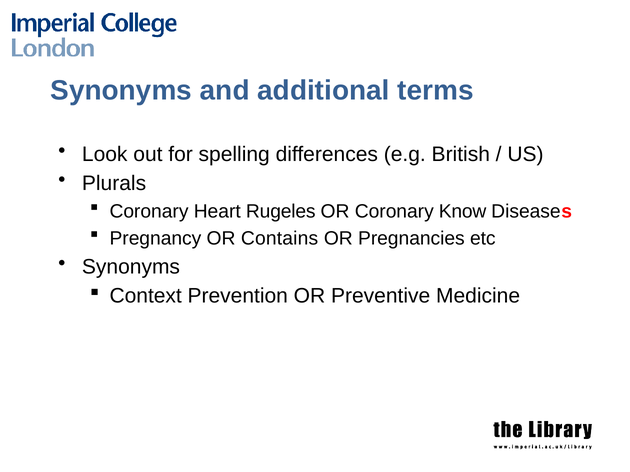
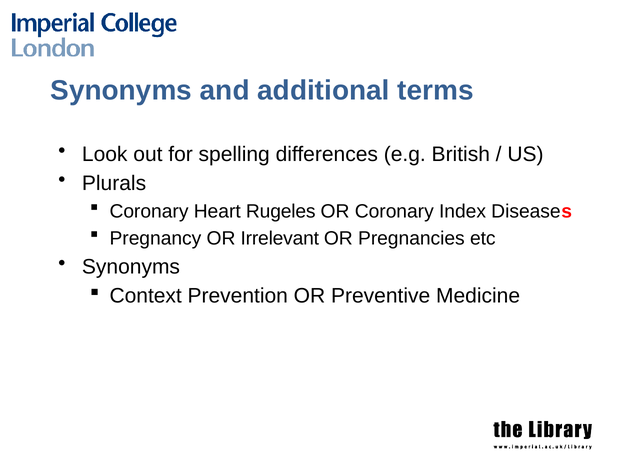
Know: Know -> Index (463, 212)
Contains: Contains -> Irrelevant (280, 238)
